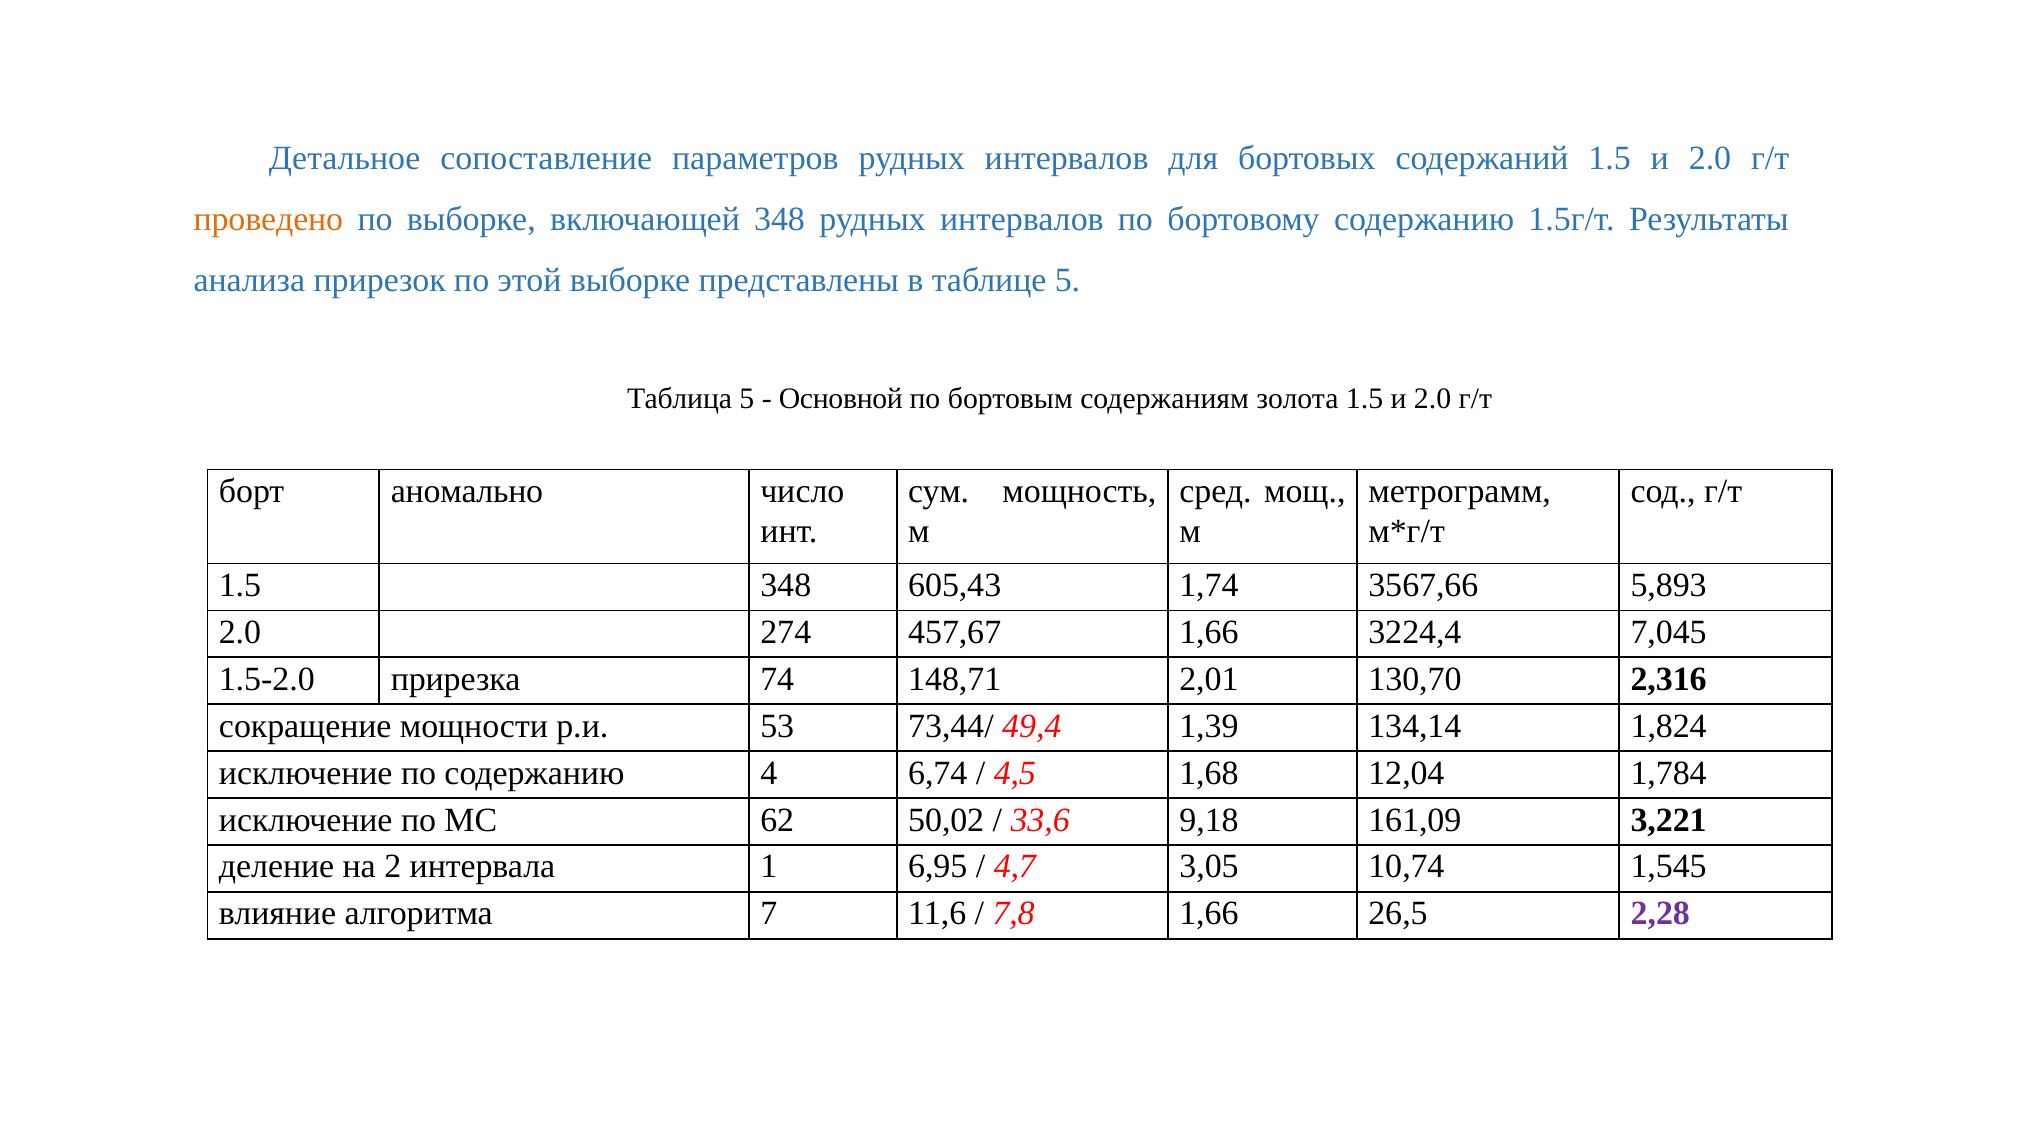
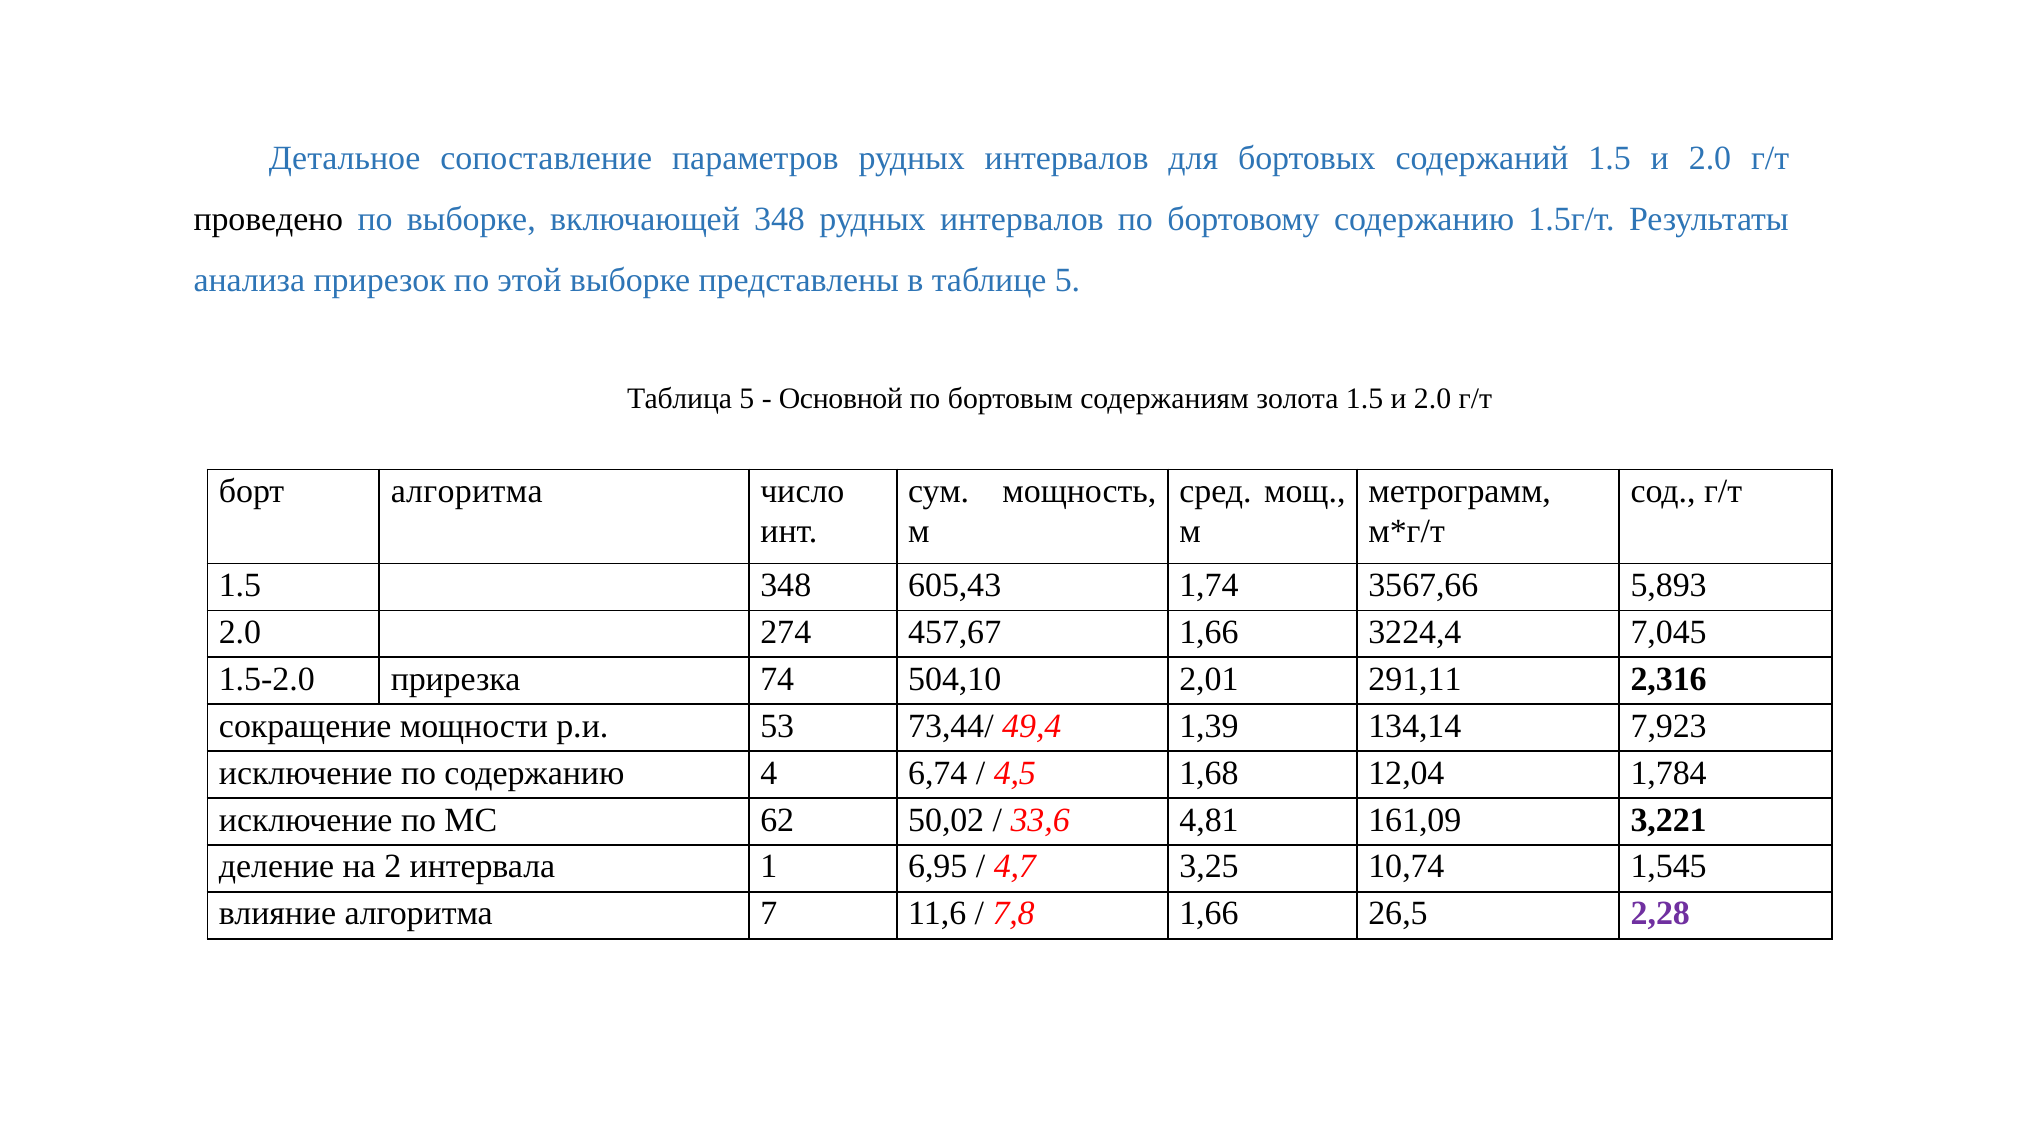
проведено colour: orange -> black (268, 219)
борт аномально: аномально -> алгоритма (467, 491)
148,71: 148,71 -> 504,10 (955, 679)
130,70: 130,70 -> 291,11 (1415, 679)
1,824: 1,824 -> 7,923 (1669, 726)
9,18: 9,18 -> 4,81 (1209, 820)
3,05: 3,05 -> 3,25 (1209, 867)
